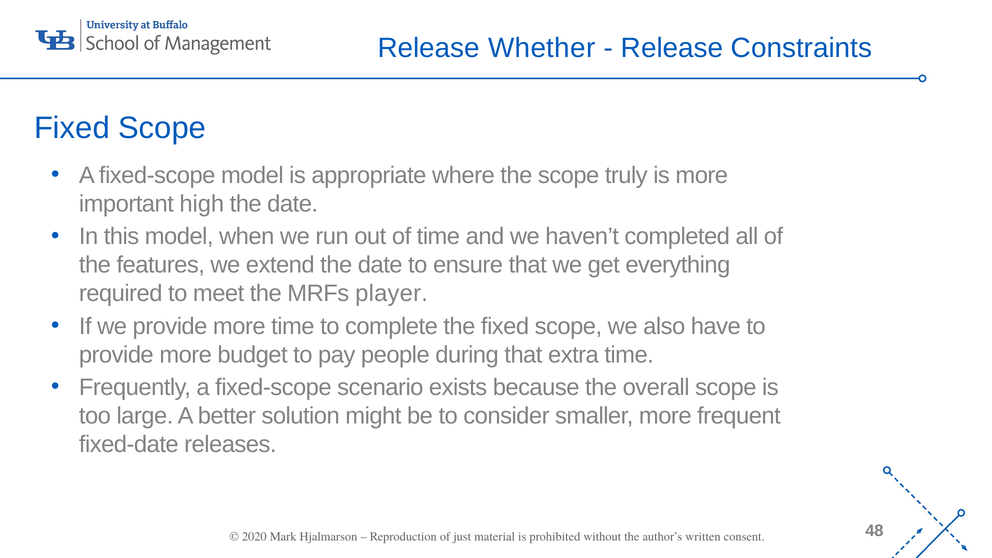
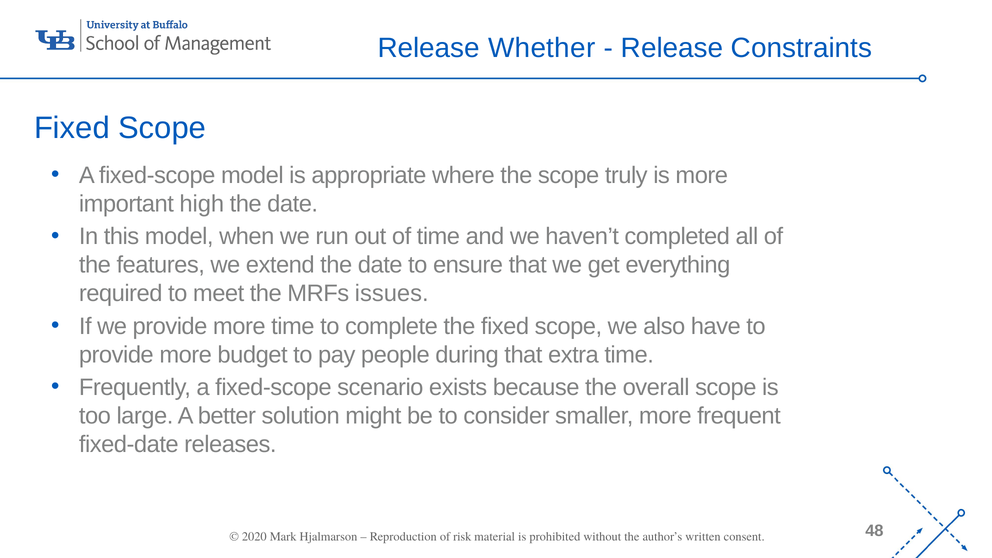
player: player -> issues (392, 294)
just: just -> risk (462, 537)
